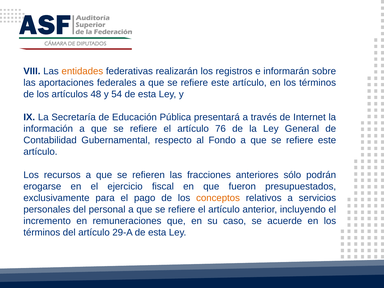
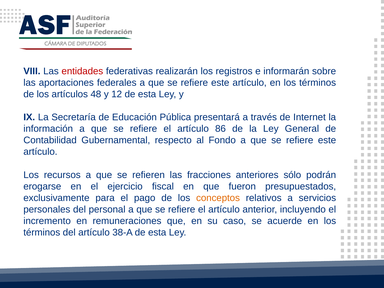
entidades colour: orange -> red (82, 71)
54: 54 -> 12 (117, 94)
76: 76 -> 86 (220, 129)
29-A: 29-A -> 38-A (123, 232)
